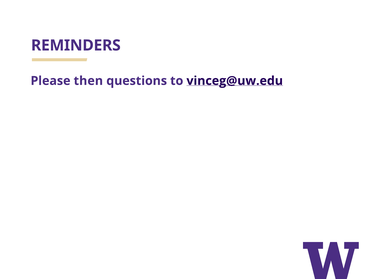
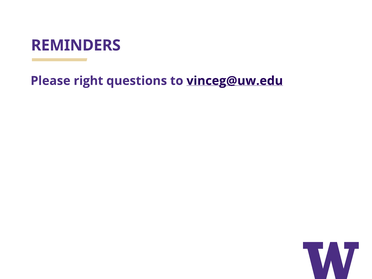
then: then -> right (88, 81)
